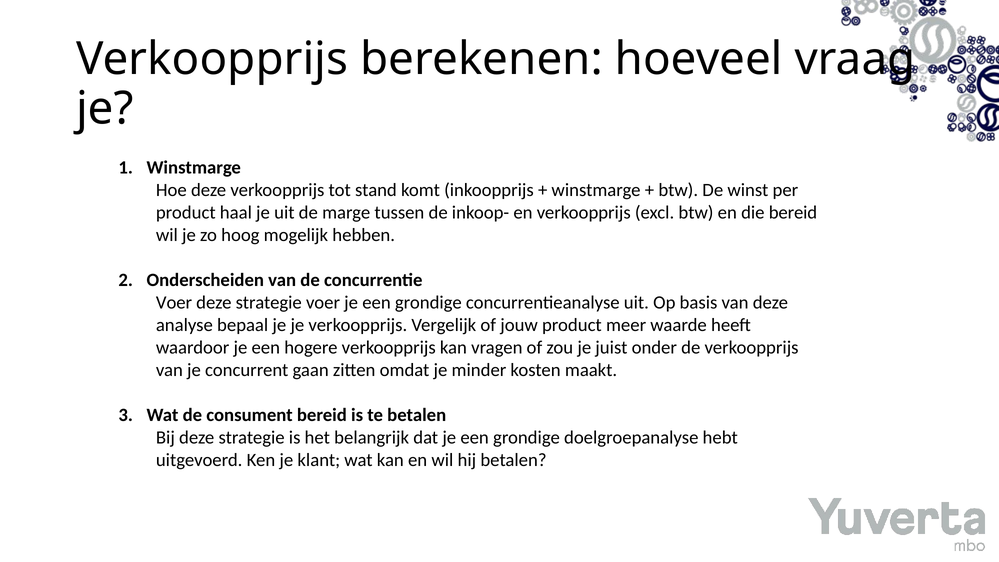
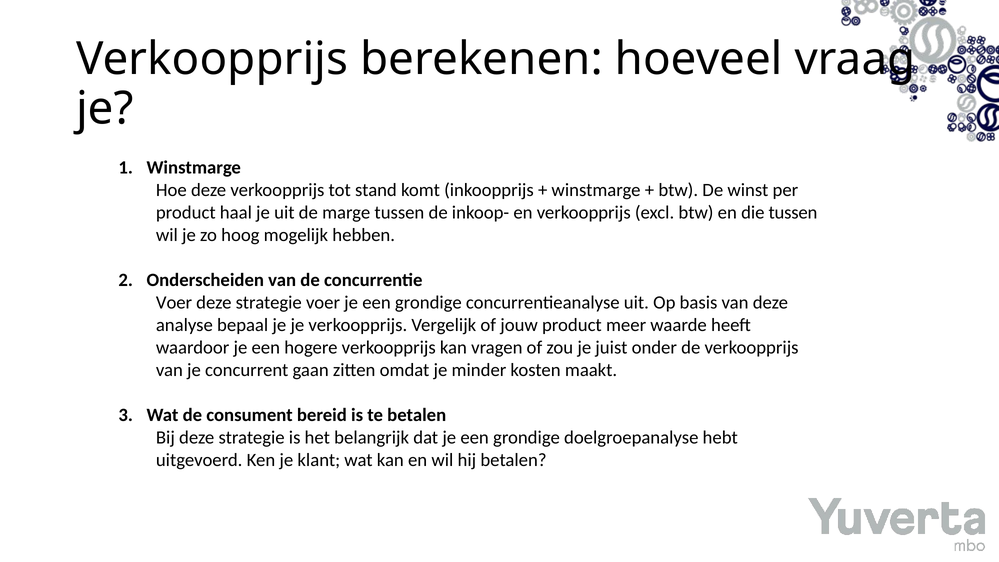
die bereid: bereid -> tussen (793, 213)
